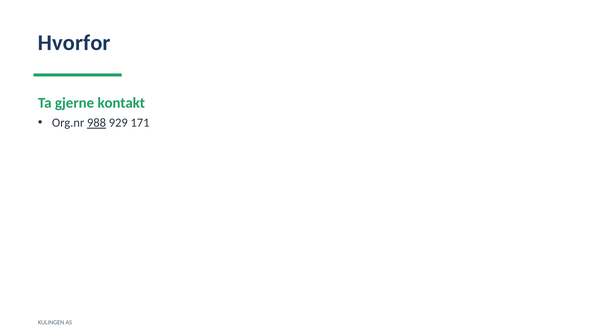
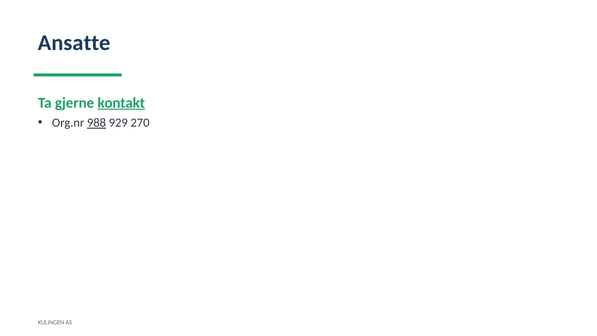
Hvorfor: Hvorfor -> Ansatte (74, 43)
kontakt underline: none -> present (121, 103)
171: 171 -> 270 (140, 123)
